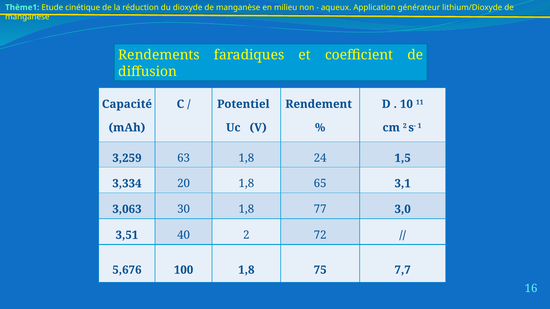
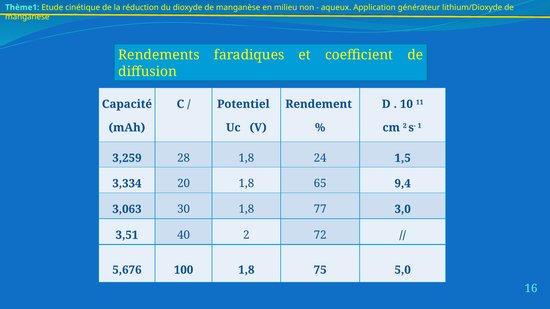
63: 63 -> 28 (184, 158)
3,1: 3,1 -> 9,4 (403, 184)
7,7: 7,7 -> 5,0 (403, 270)
